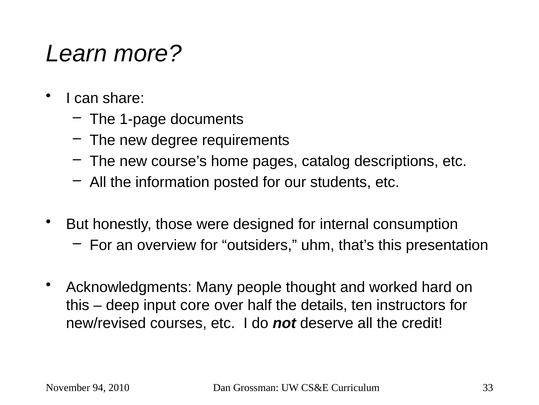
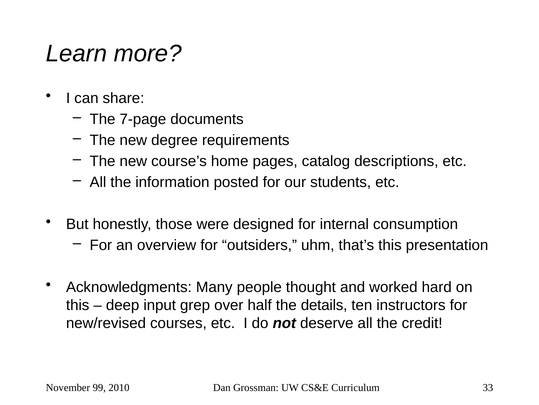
1-page: 1-page -> 7-page (143, 119)
core: core -> grep (195, 305)
94: 94 -> 99 (99, 387)
